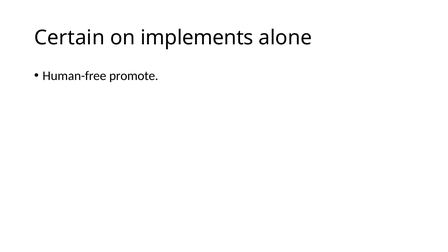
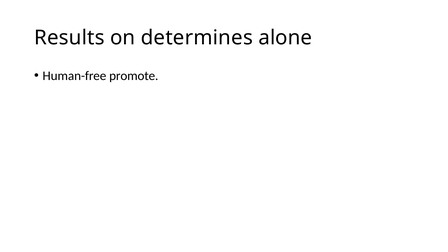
Certain: Certain -> Results (69, 38)
implements: implements -> determines (197, 38)
